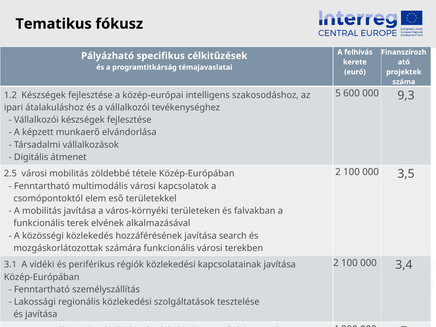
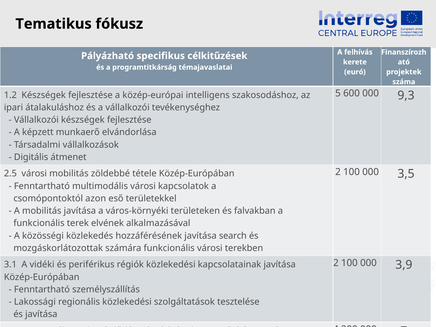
elem: elem -> azon (96, 198)
3,4: 3,4 -> 3,9 (404, 265)
